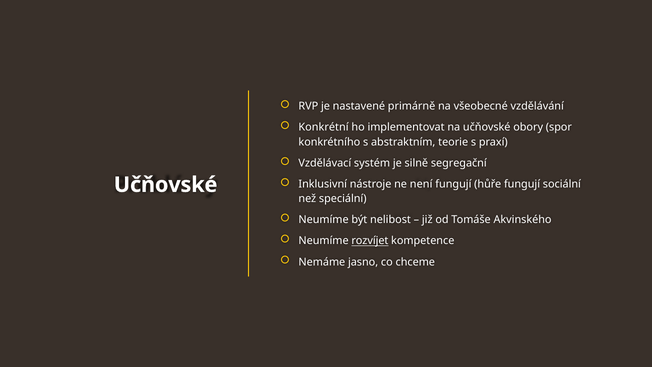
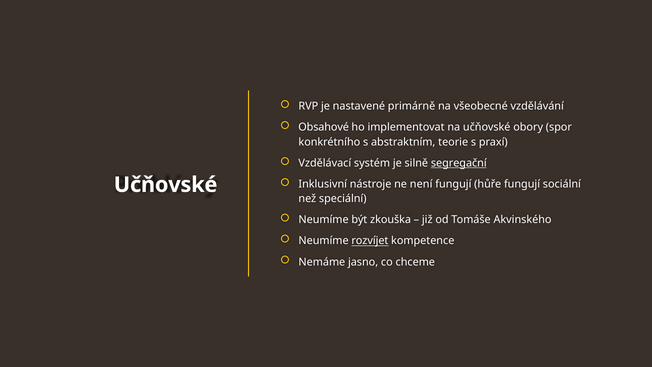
Konkrétní: Konkrétní -> Obsahové (324, 127)
segregační underline: none -> present (459, 163)
nelibost: nelibost -> zkouška (391, 220)
